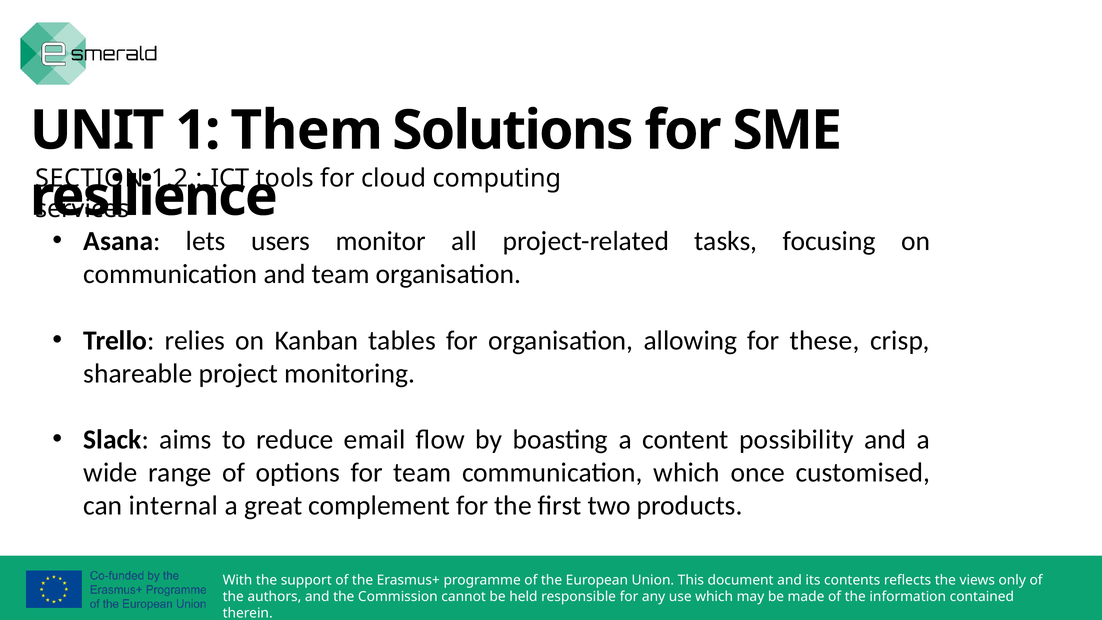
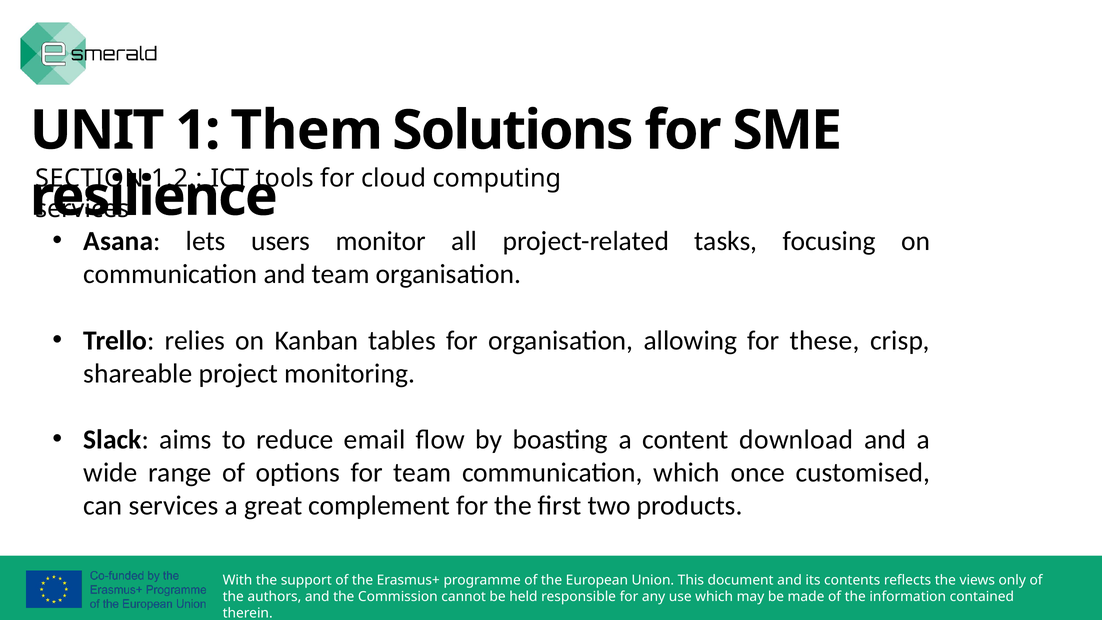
possibility: possibility -> download (796, 440)
can internal: internal -> services (174, 506)
